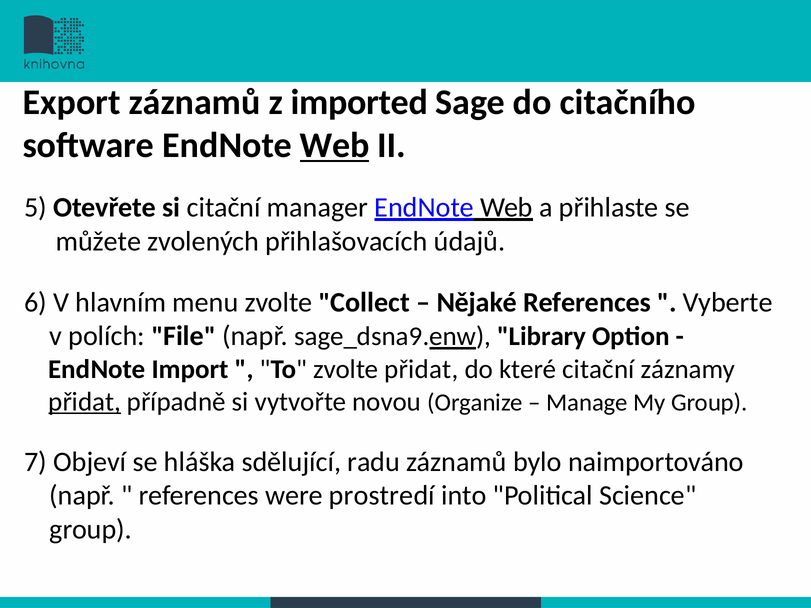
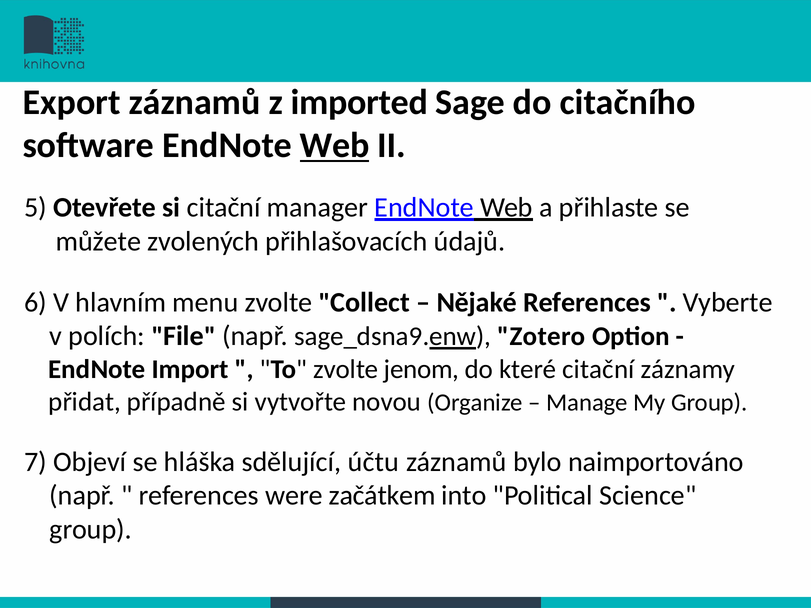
Library: Library -> Zotero (541, 337)
zvolte přidat: přidat -> jenom (422, 369)
přidat underline: present -> none (85, 402)
radu: radu -> účtu (373, 462)
prostredí: prostredí -> začátkem (382, 496)
